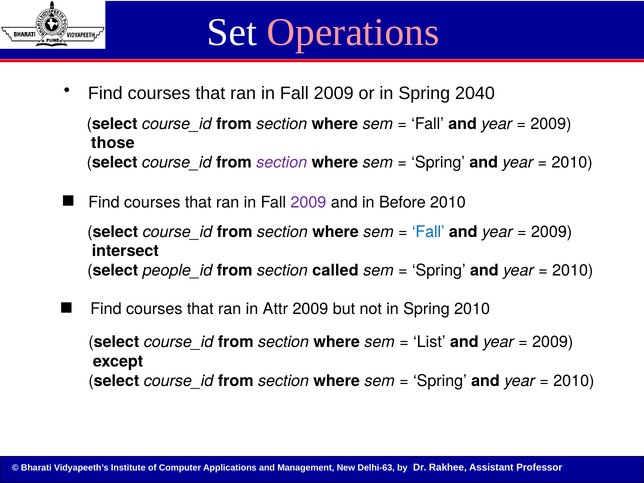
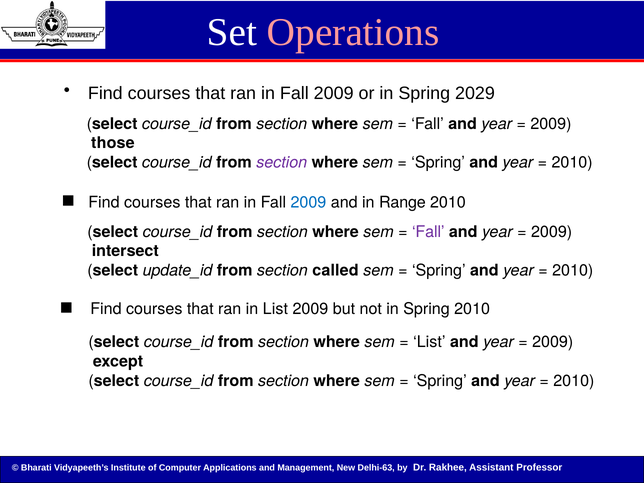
2040: 2040 -> 2029 (475, 93)
2009 colour: purple -> blue (308, 203)
Before: Before -> Range (402, 203)
Fall colour: blue -> purple (428, 232)
people_id: people_id -> update_id (178, 270)
in Attr: Attr -> List (275, 309)
